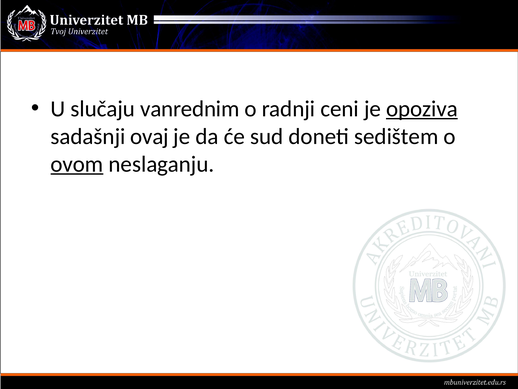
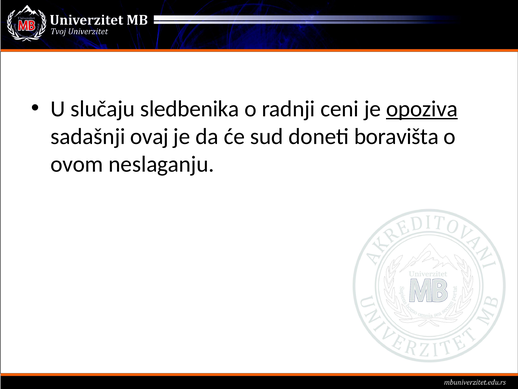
vanrednim: vanrednim -> sledbenika (190, 109)
sedištem: sedištem -> boravišta (396, 136)
ovom underline: present -> none (77, 164)
